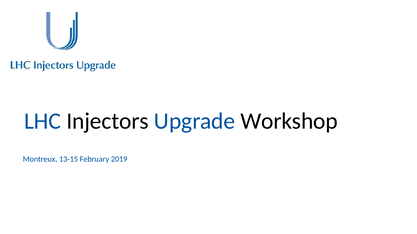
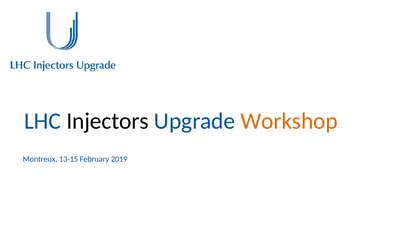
Workshop colour: black -> orange (289, 121)
